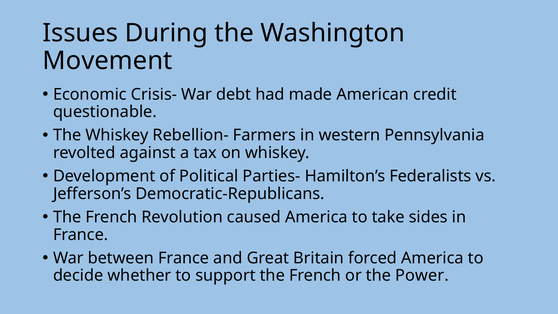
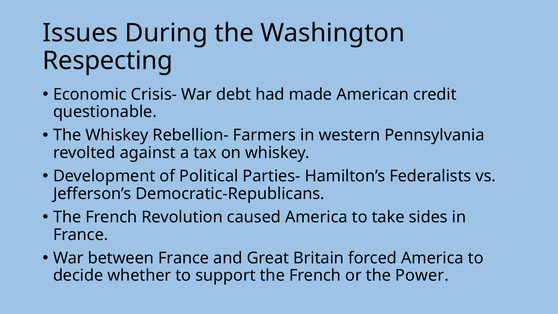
Movement: Movement -> Respecting (108, 61)
